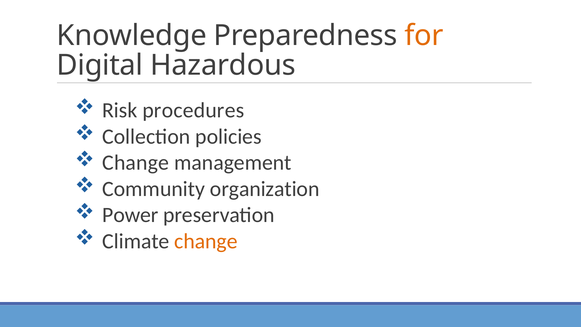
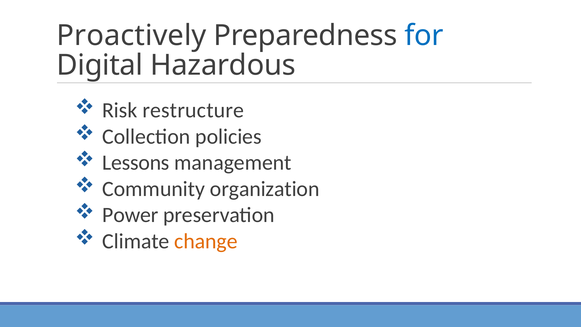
Knowledge: Knowledge -> Proactively (132, 35)
for colour: orange -> blue (424, 35)
procedures: procedures -> restructure (193, 110)
Change: Change -> Lessons (136, 163)
